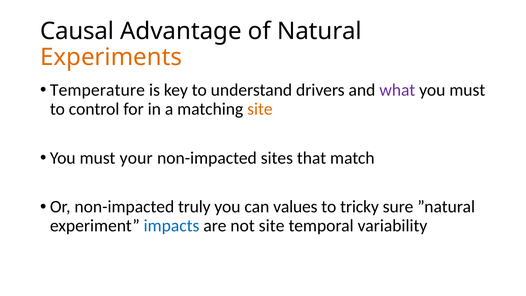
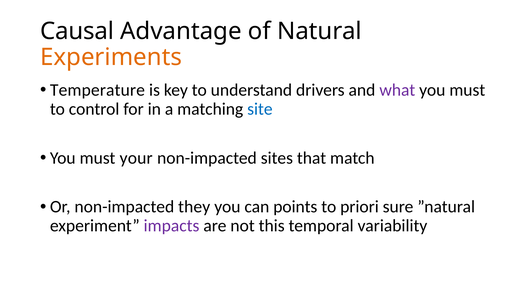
site colour: orange -> blue (260, 109)
truly: truly -> they (194, 207)
values: values -> points (295, 207)
tricky: tricky -> priori (359, 207)
impacts colour: blue -> purple (172, 226)
not site: site -> this (272, 226)
